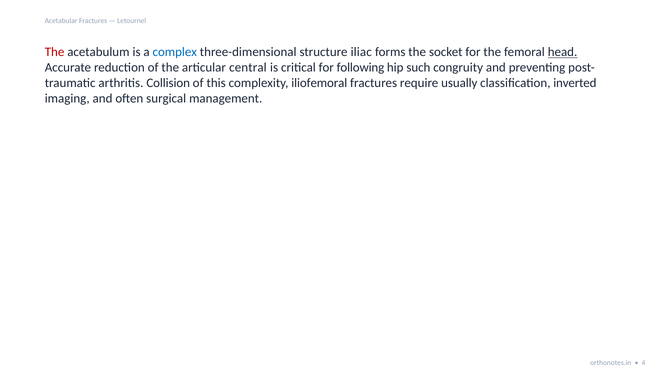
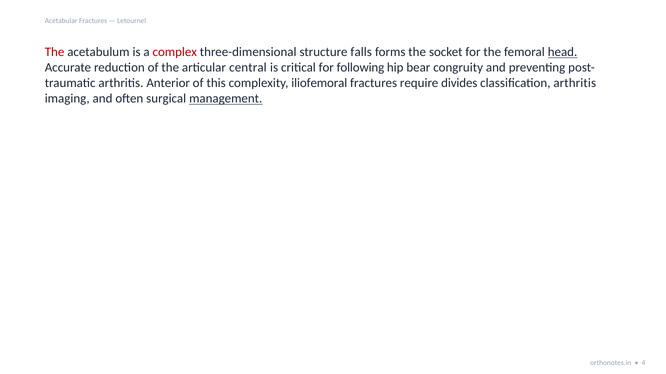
complex colour: blue -> red (175, 52)
iliac: iliac -> falls (361, 52)
such: such -> bear (418, 68)
Collision: Collision -> Anterior (168, 83)
usually: usually -> divides (459, 83)
classification inverted: inverted -> arthritis (575, 83)
management underline: none -> present (226, 99)
